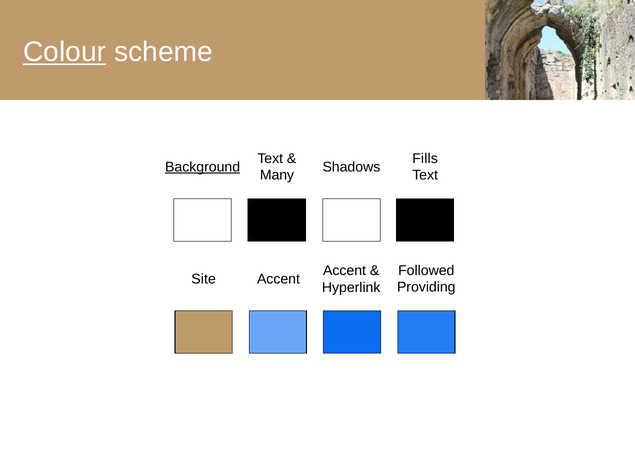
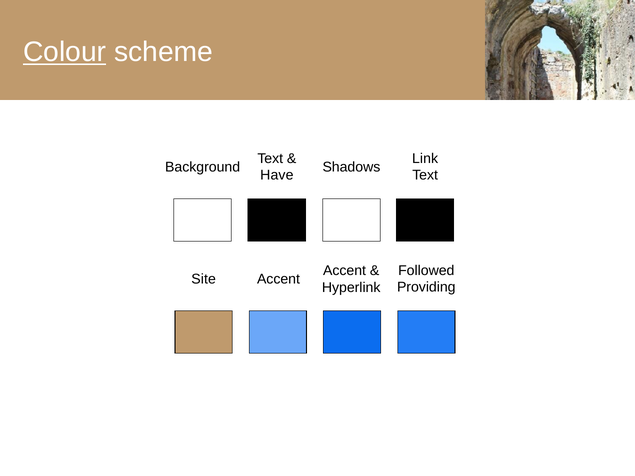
Fills: Fills -> Link (425, 158)
Background underline: present -> none (203, 167)
Many: Many -> Have (277, 175)
